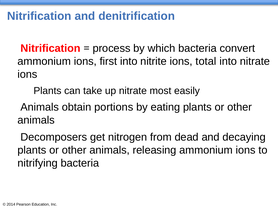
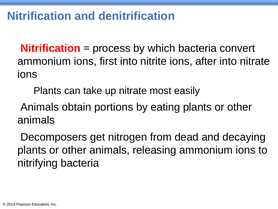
total: total -> after (206, 61)
